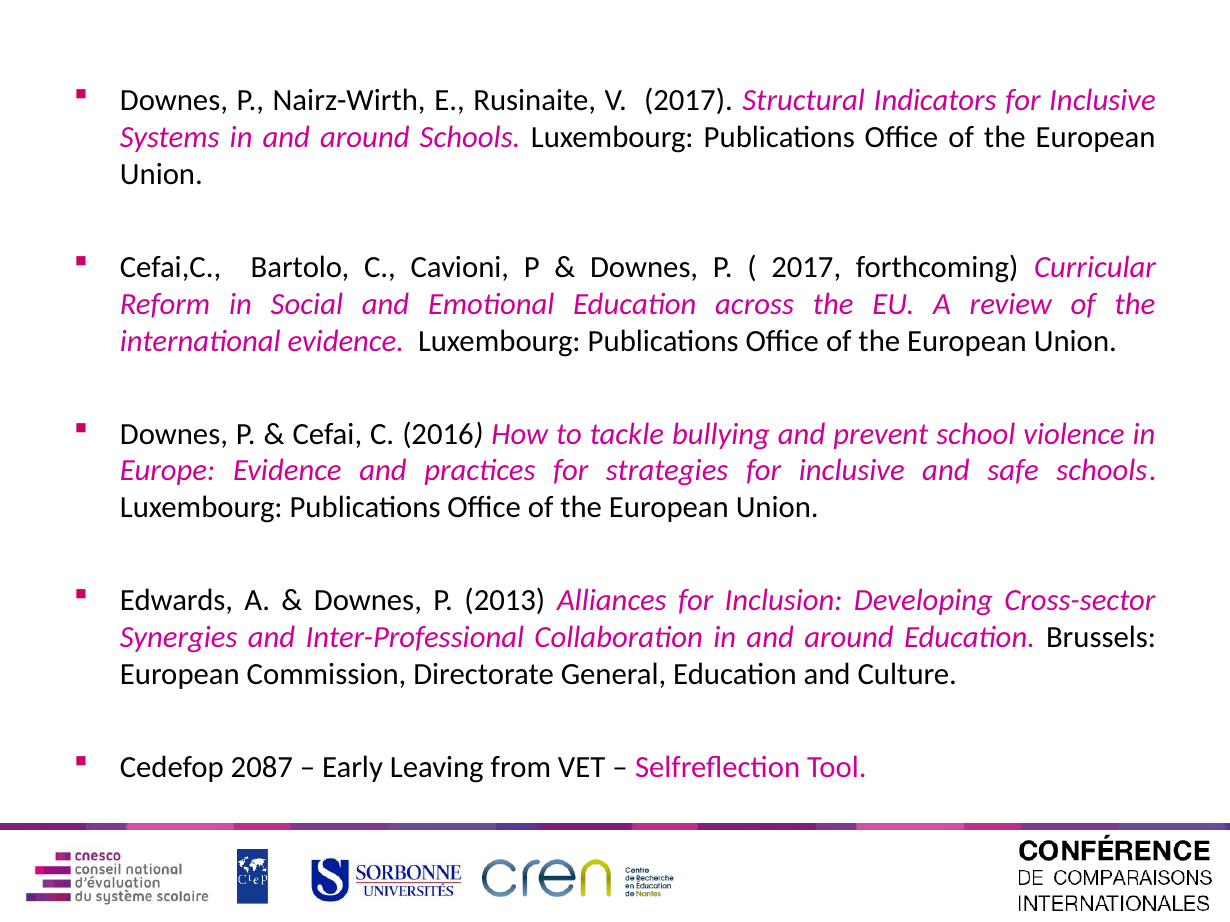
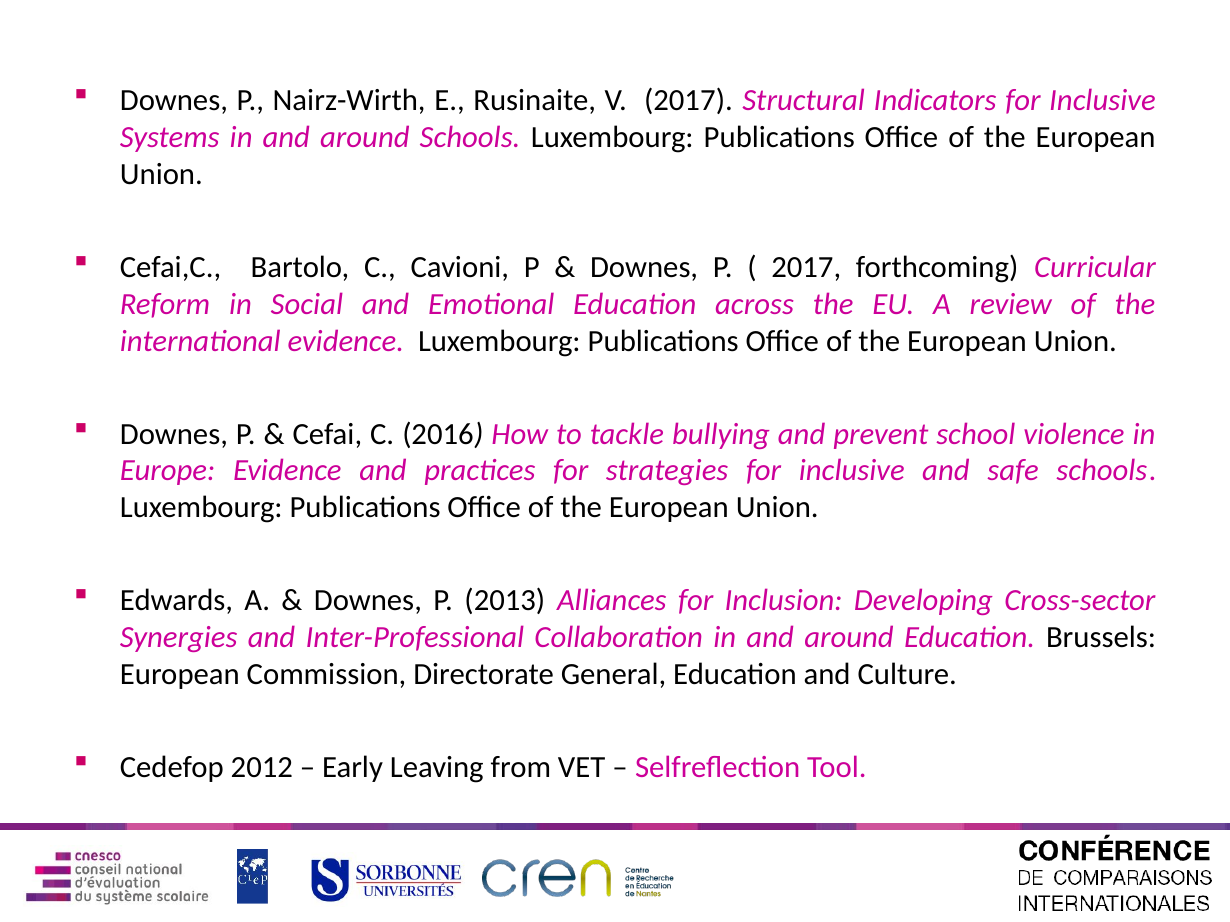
2087: 2087 -> 2012 (262, 768)
